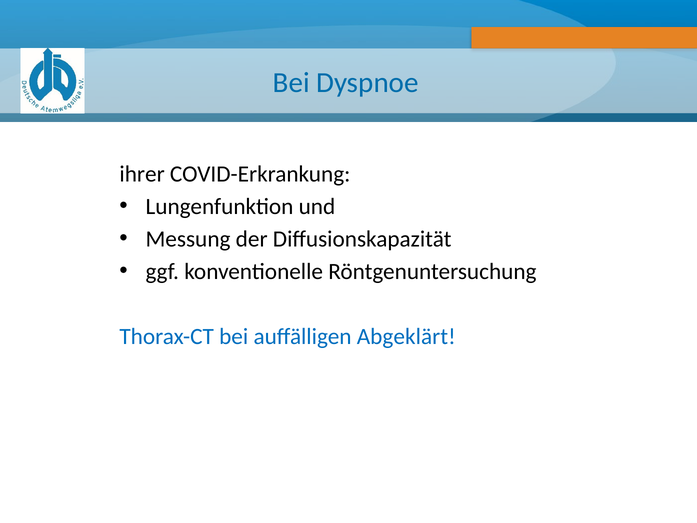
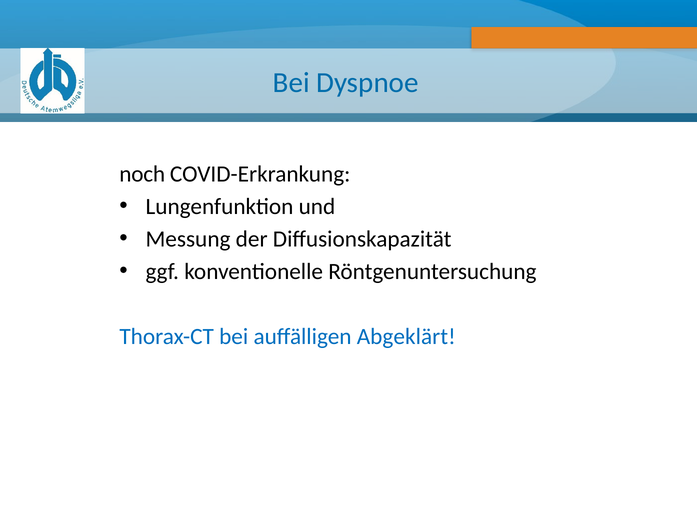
ihrer: ihrer -> noch (142, 174)
